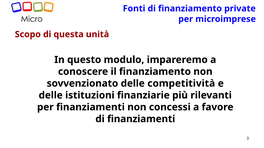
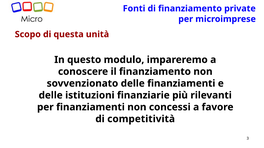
delle competitività: competitività -> finanziamenti (181, 84)
di finanziamenti: finanziamenti -> competitività (141, 119)
